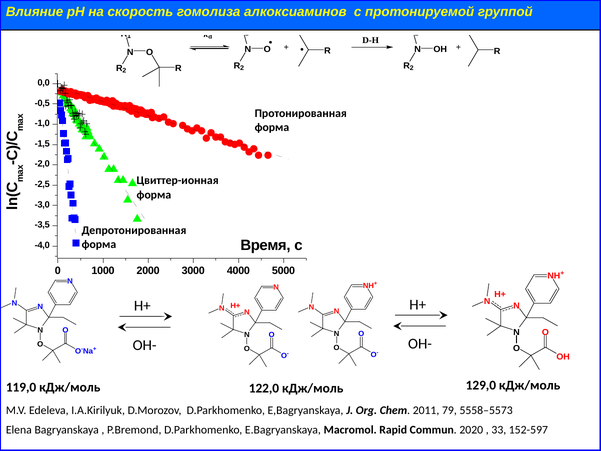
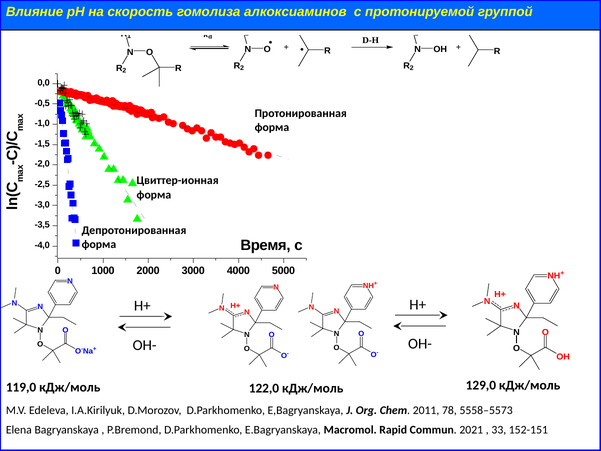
79: 79 -> 78 (449, 410)
2020: 2020 -> 2021 (471, 430)
152-597: 152-597 -> 152-151 (528, 430)
